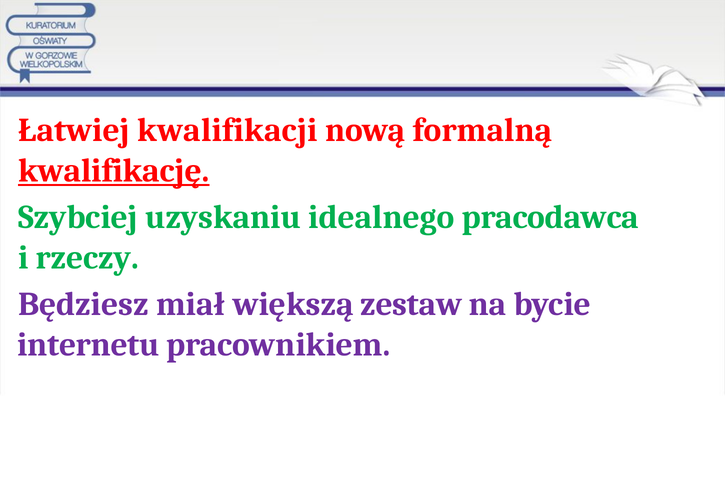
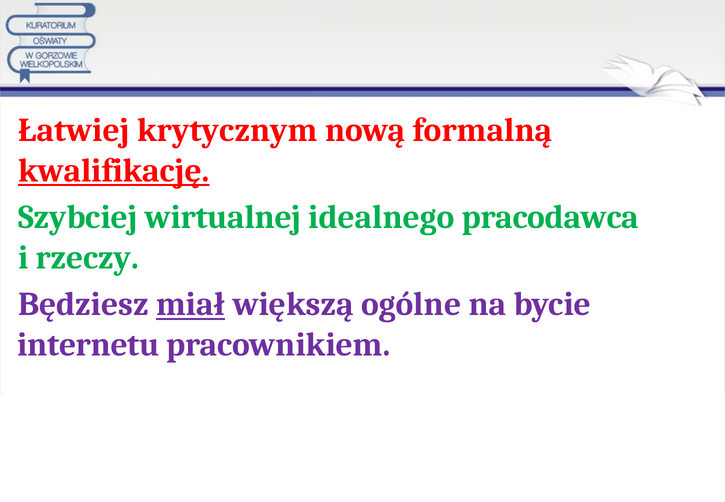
kwalifikacji: kwalifikacji -> krytycznym (227, 130)
uzyskaniu: uzyskaniu -> wirtualnej (223, 217)
miał underline: none -> present (191, 304)
zestaw: zestaw -> ogólne (411, 304)
